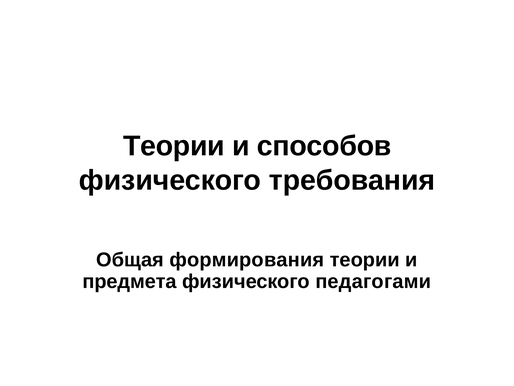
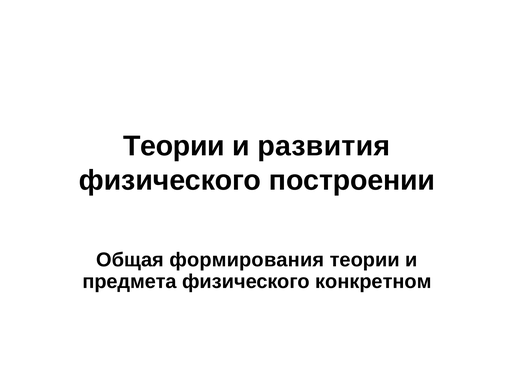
способов: способов -> развития (324, 146)
требования: требования -> построении (352, 180)
педагогами: педагогами -> конкретном (373, 281)
